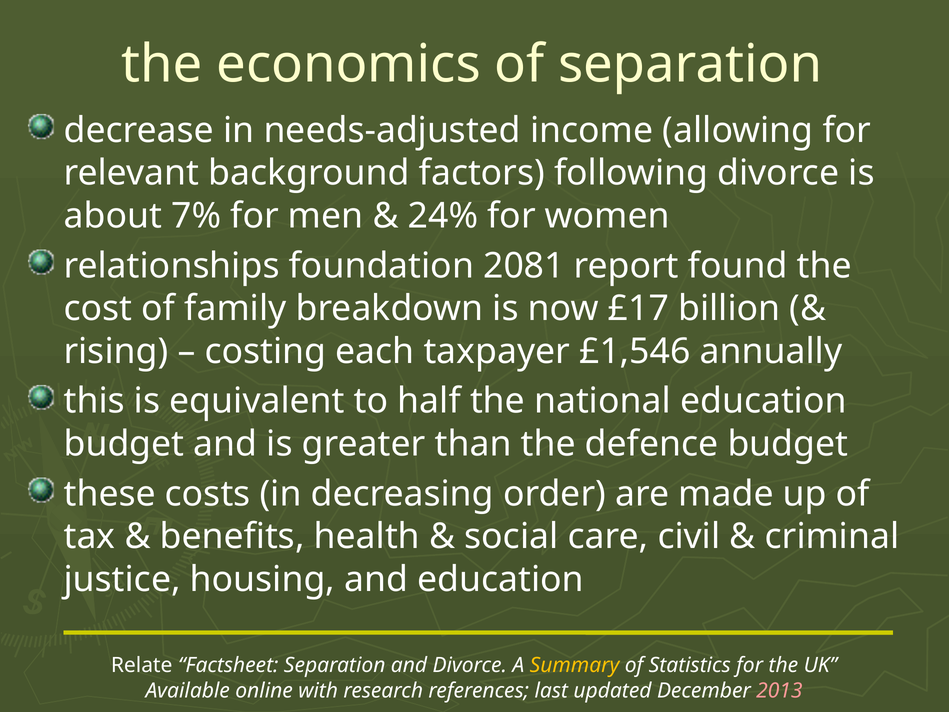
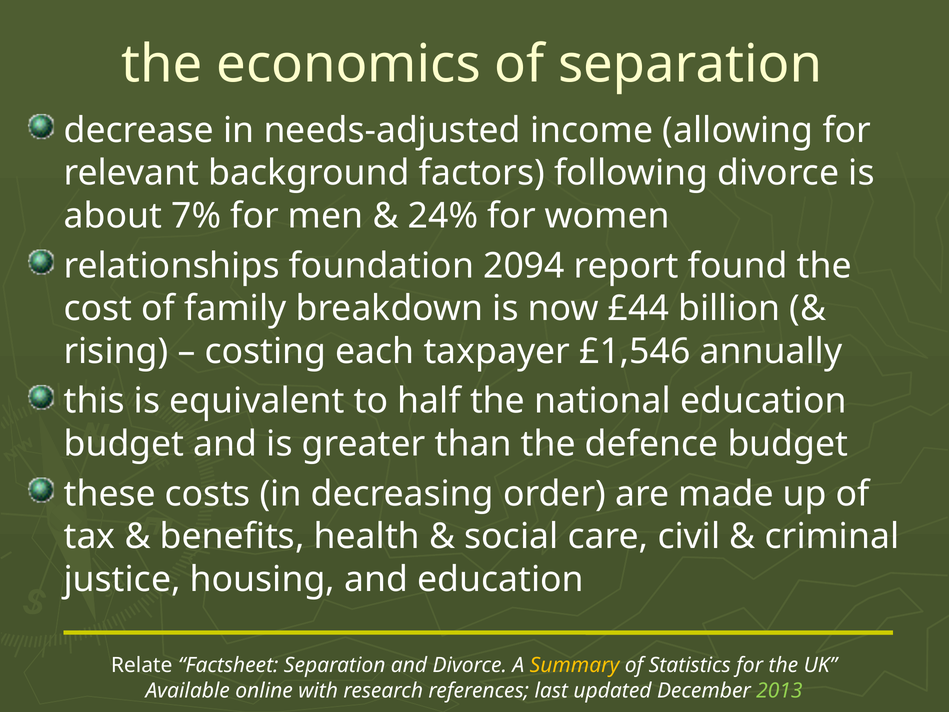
2081: 2081 -> 2094 (524, 266)
£17: £17 -> £44 (638, 308)
2013 colour: pink -> light green (779, 690)
